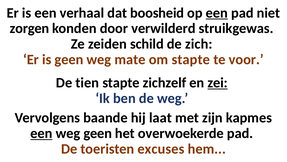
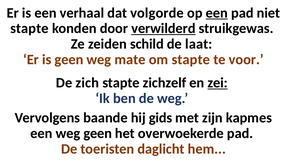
boosheid: boosheid -> volgorde (157, 13)
zorgen: zorgen -> stapte (29, 28)
verwilderd underline: none -> present (163, 28)
zich: zich -> laat (199, 44)
tien: tien -> zich (87, 83)
laat: laat -> gids (161, 117)
een underline: present -> none (41, 133)
excuses: excuses -> daglicht (161, 148)
